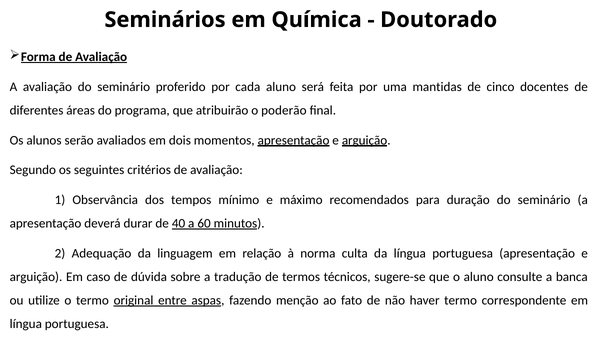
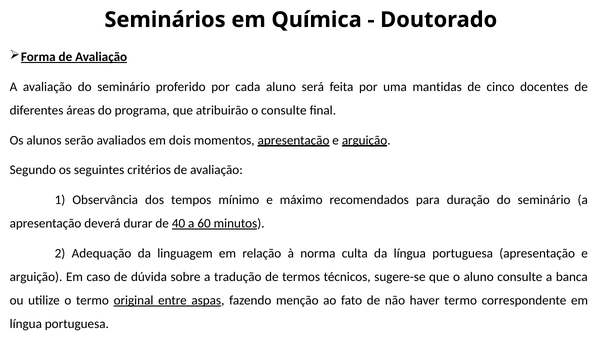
o poderão: poderão -> consulte (284, 111)
